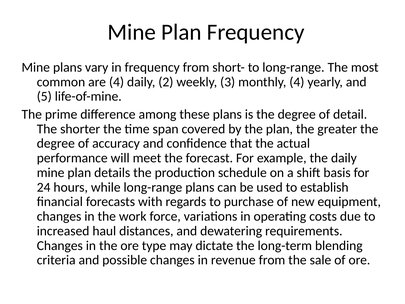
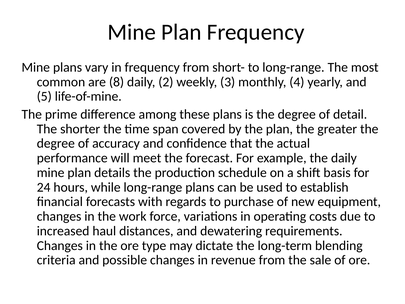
are 4: 4 -> 8 (117, 82)
